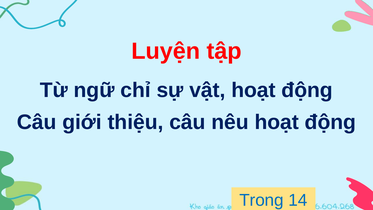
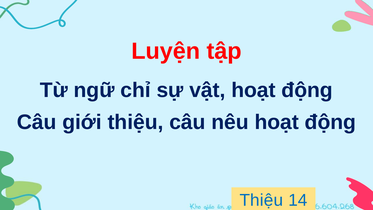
Trong: Trong -> Thiệu (261, 201)
